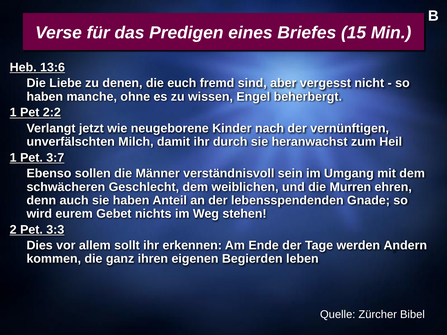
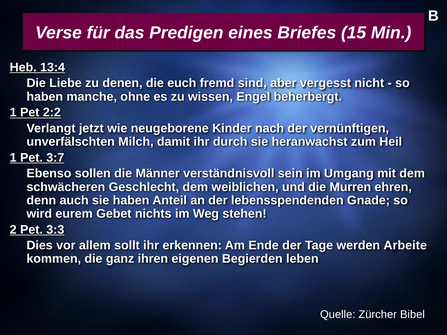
13:6: 13:6 -> 13:4 (53, 67)
Andern: Andern -> Arbeite (405, 246)
